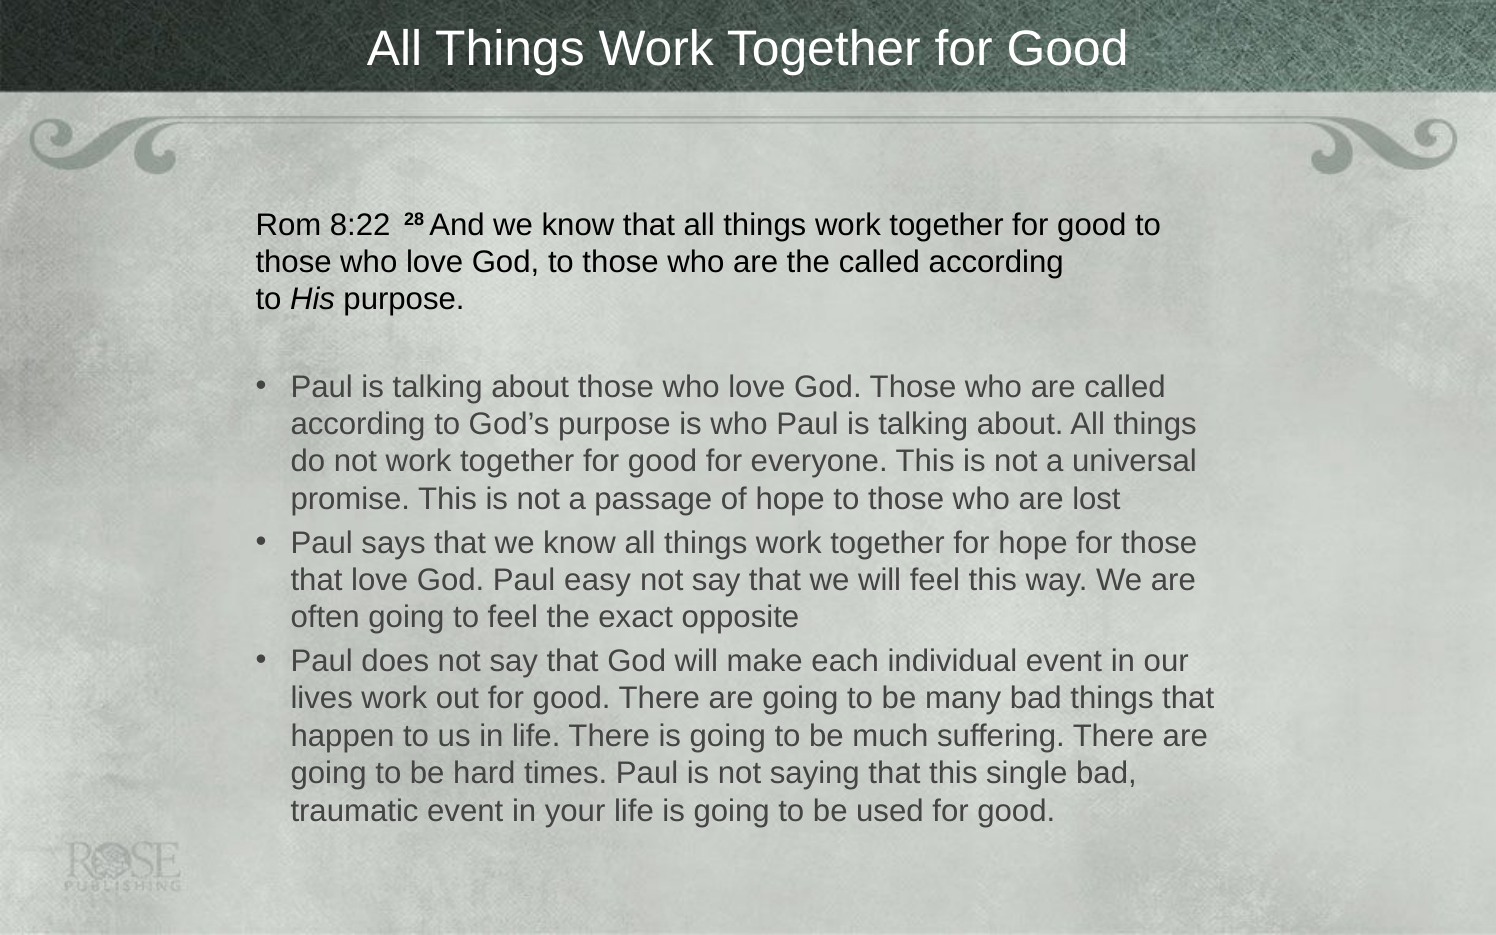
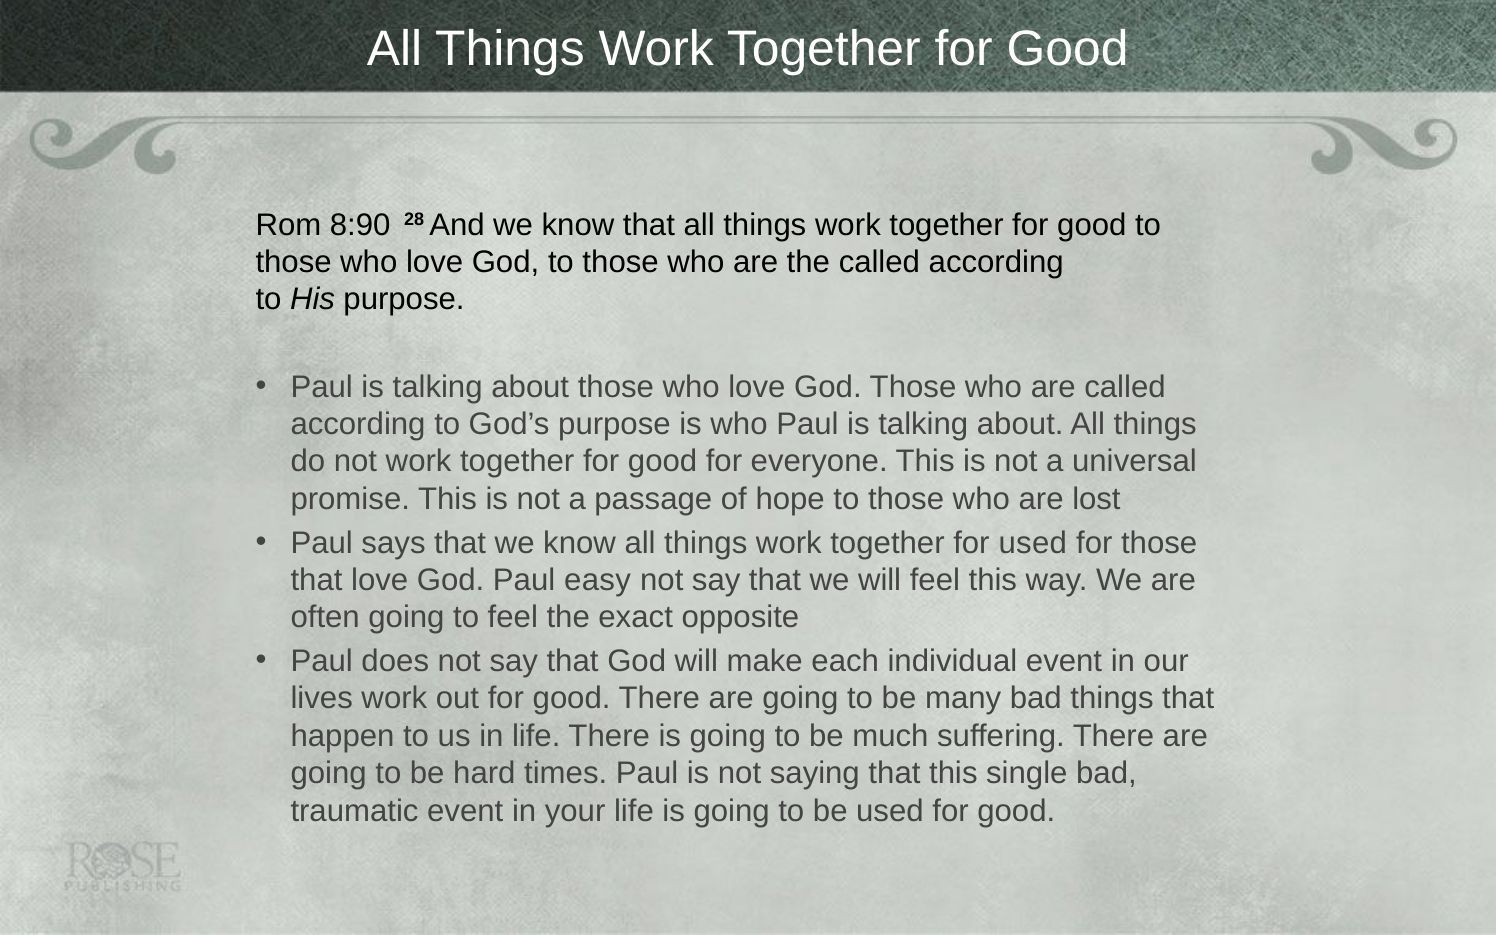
8:22: 8:22 -> 8:90 (360, 225)
for hope: hope -> used (1033, 543)
